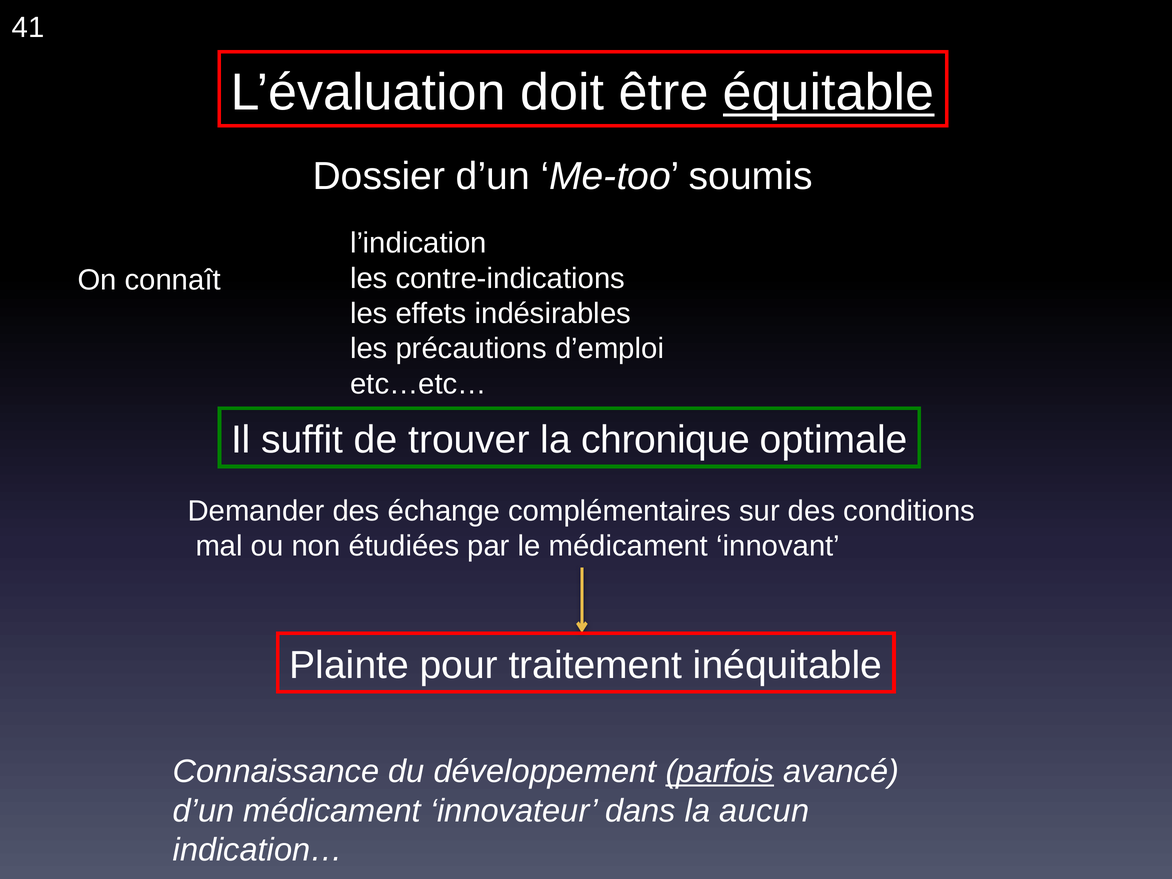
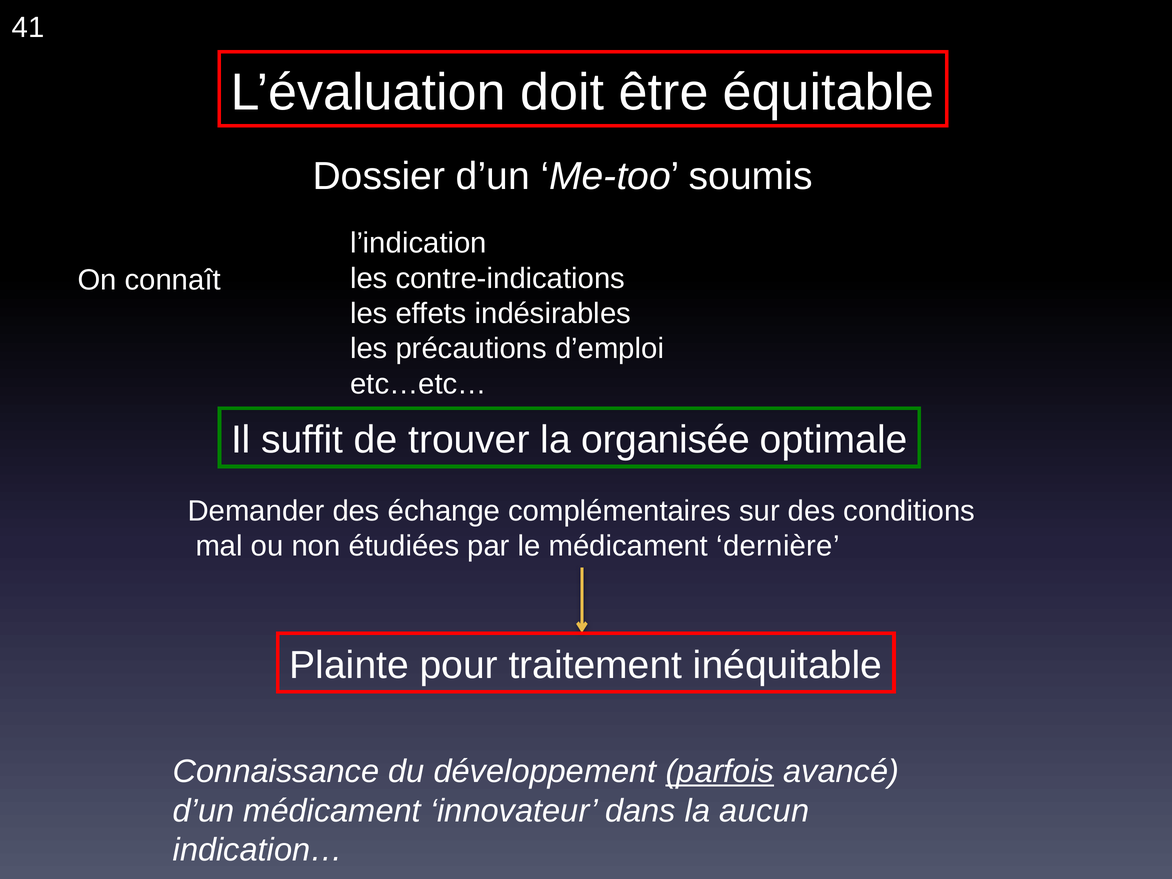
équitable underline: present -> none (829, 93)
chronique: chronique -> organisée (666, 440)
innovant: innovant -> dernière (778, 546)
